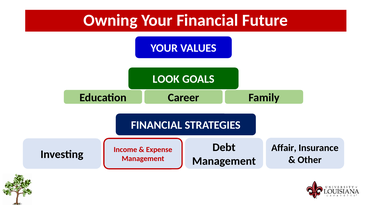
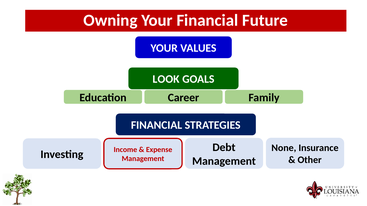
Affair: Affair -> None (284, 148)
